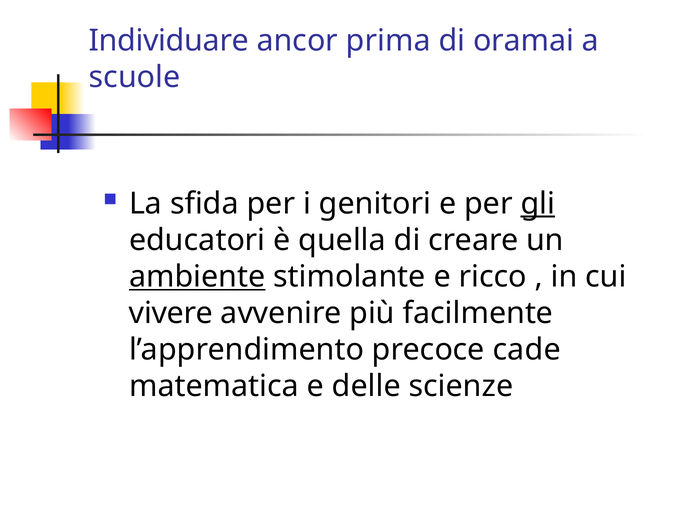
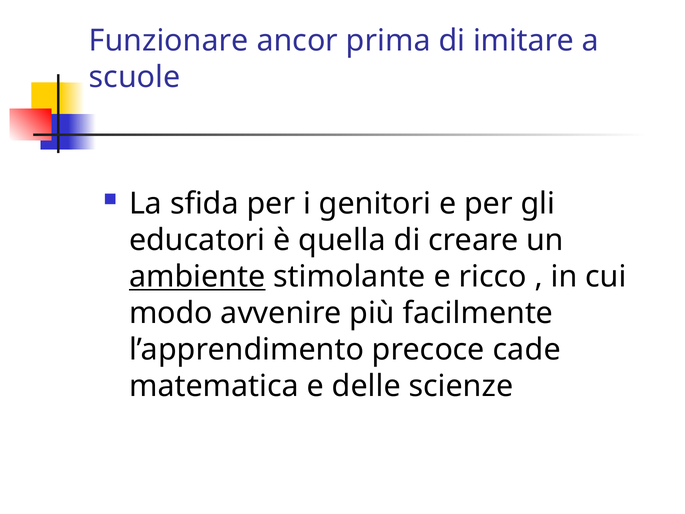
Individuare: Individuare -> Funzionare (169, 40)
oramai: oramai -> imitare (524, 40)
gli underline: present -> none (538, 203)
vivere: vivere -> modo (171, 313)
